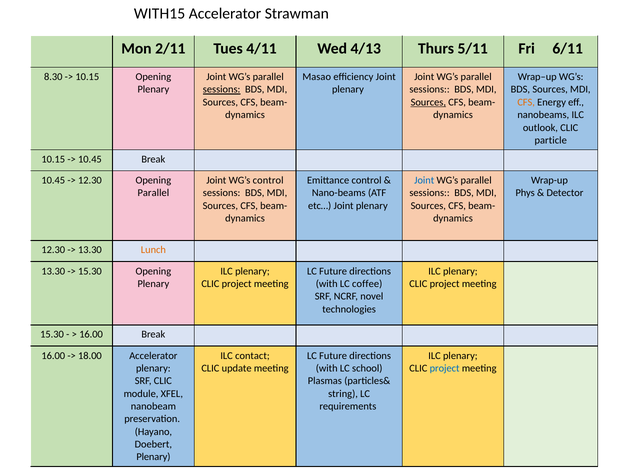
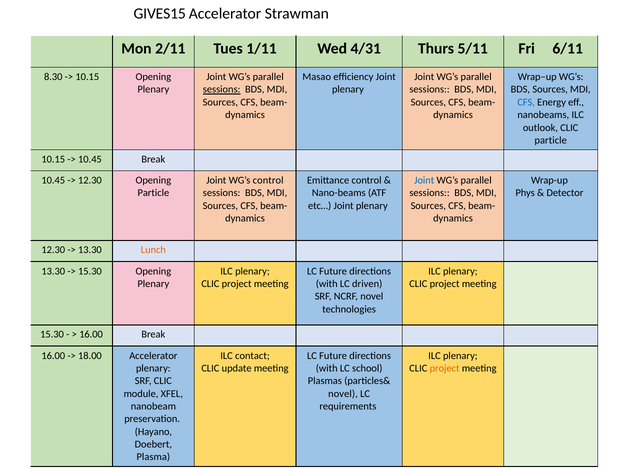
WITH15: WITH15 -> GIVES15 (160, 13)
4/11: 4/11 -> 1/11 (261, 48)
4/13: 4/13 -> 4/31 (366, 48)
Sources underline: present -> none (428, 102)
CFS colour: orange -> blue (526, 102)
Parallel: Parallel -> Particle (153, 193)
coffee: coffee -> driven (367, 284)
project colour: blue -> orange (445, 368)
string: string -> novel (343, 394)
Plenary: Plenary -> Plasma (153, 457)
